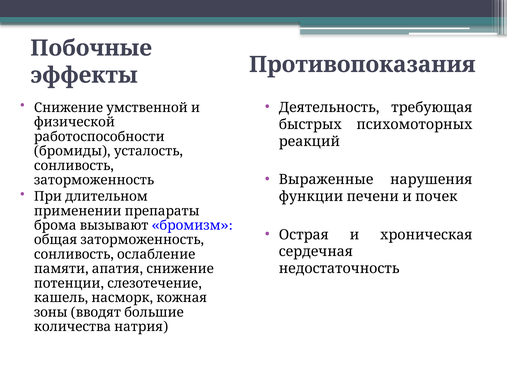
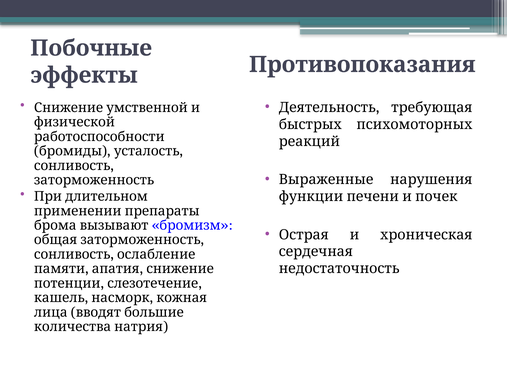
зоны: зоны -> лица (51, 312)
